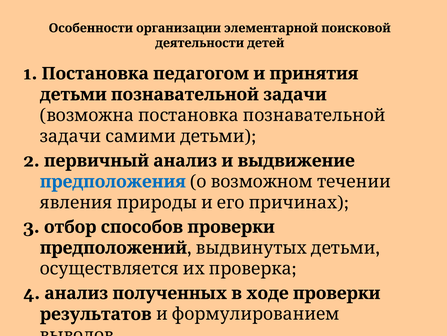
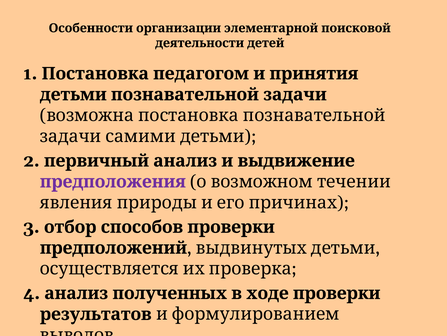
предположения colour: blue -> purple (113, 181)
